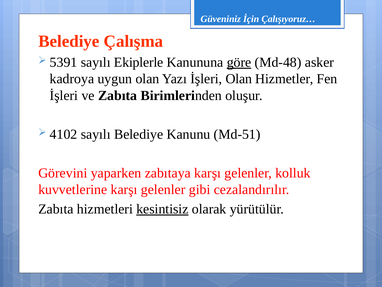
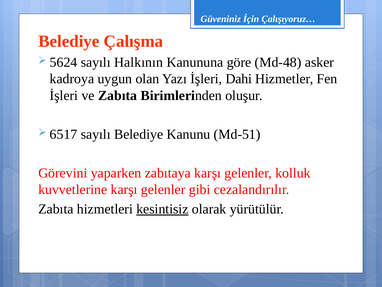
5391: 5391 -> 5624 (64, 62)
Ekiplerle: Ekiplerle -> Halkının (139, 62)
göre underline: present -> none (239, 62)
İşleri Olan: Olan -> Dahi (239, 79)
4102: 4102 -> 6517 (64, 134)
